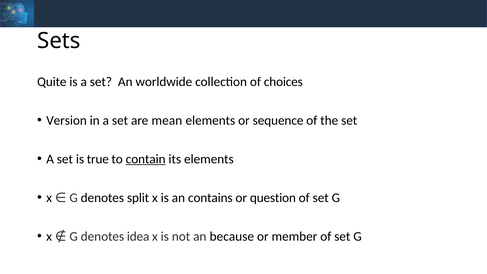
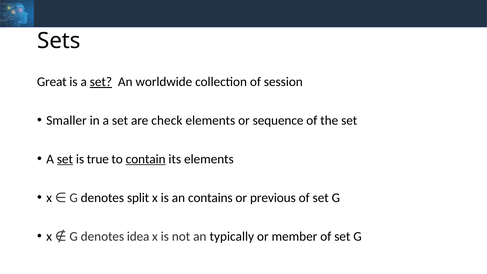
Quite: Quite -> Great (52, 82)
set underline: none -> present (101, 82)
choices: choices -> session (283, 82)
Version: Version -> Smaller (66, 120)
mean: mean -> check (167, 120)
set underline: none -> present (65, 159)
question: question -> previous (273, 198)
because: because -> typically (232, 236)
